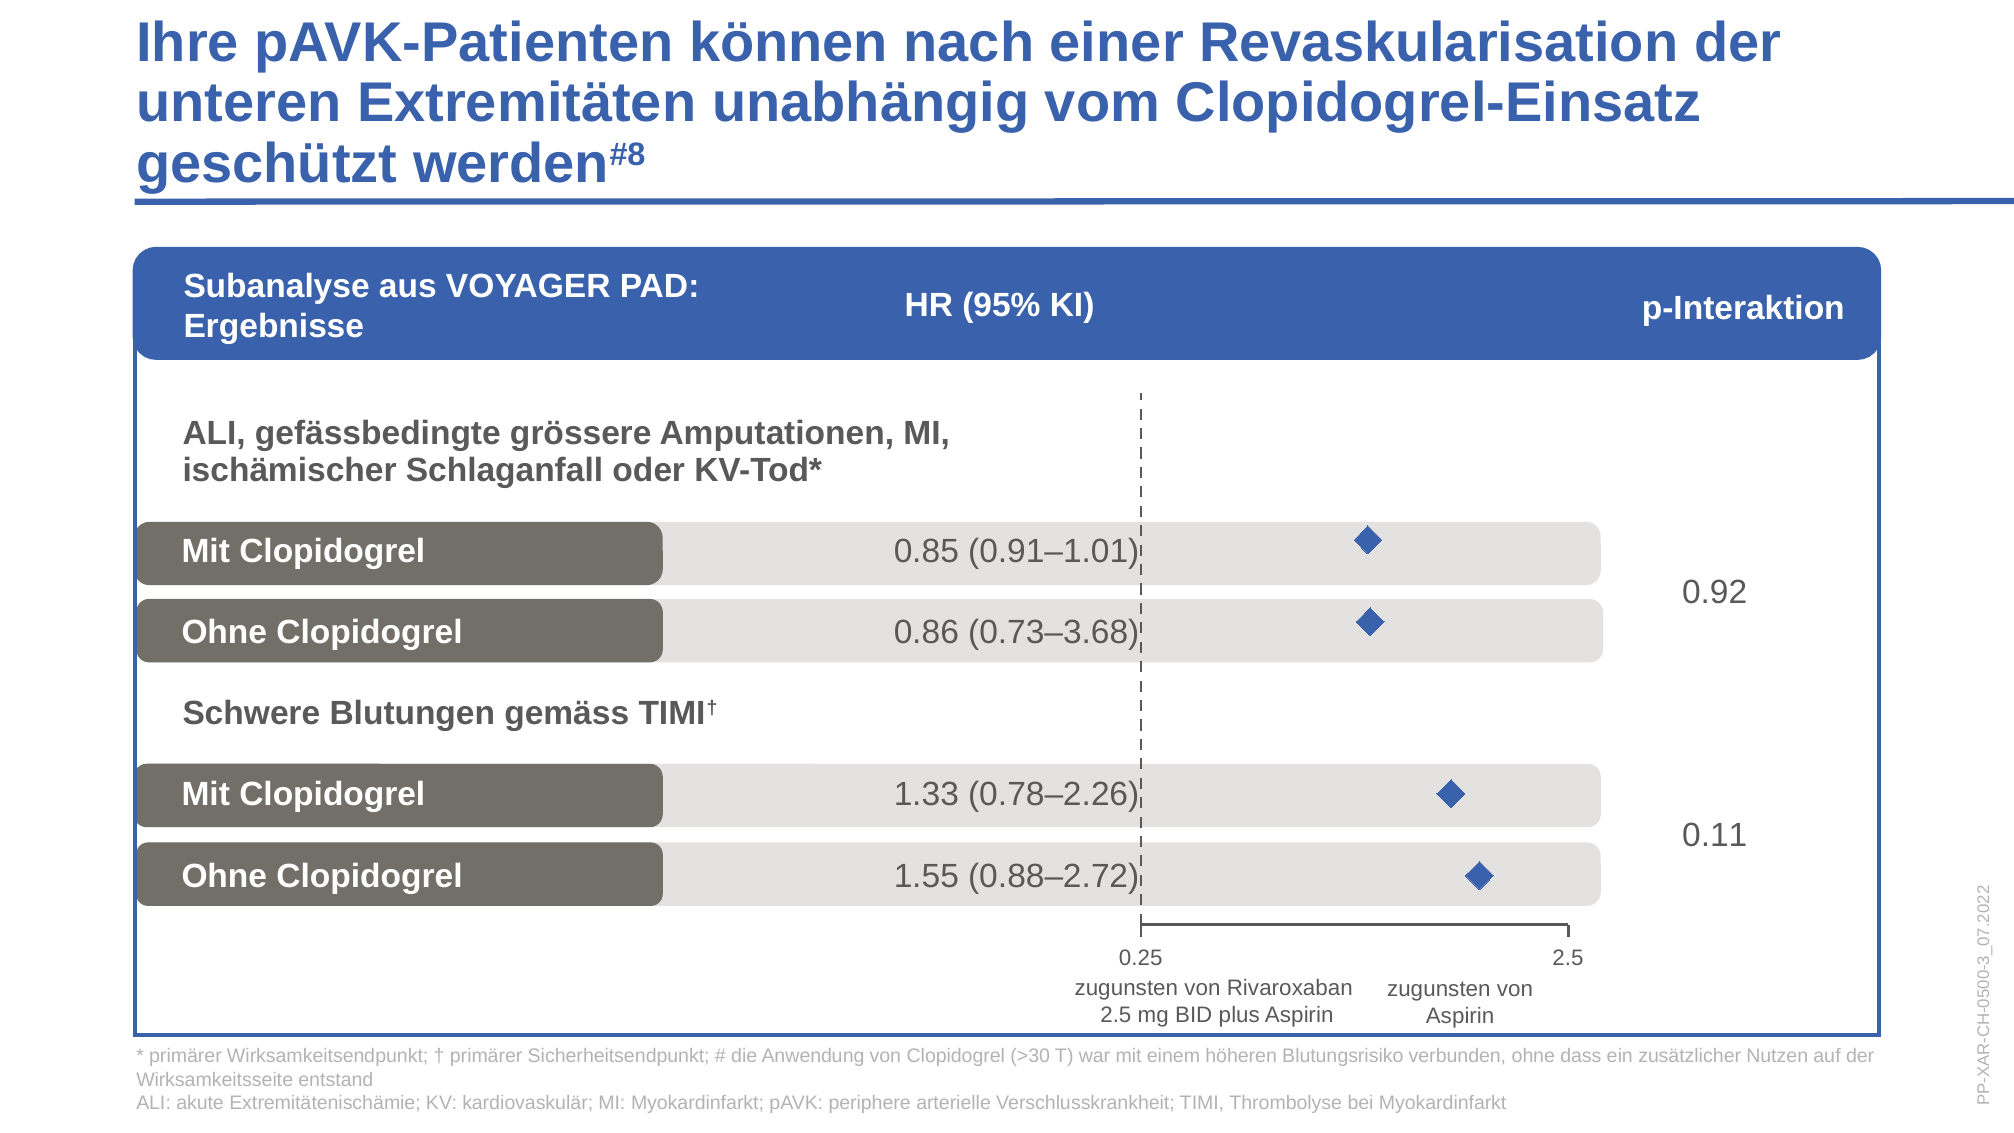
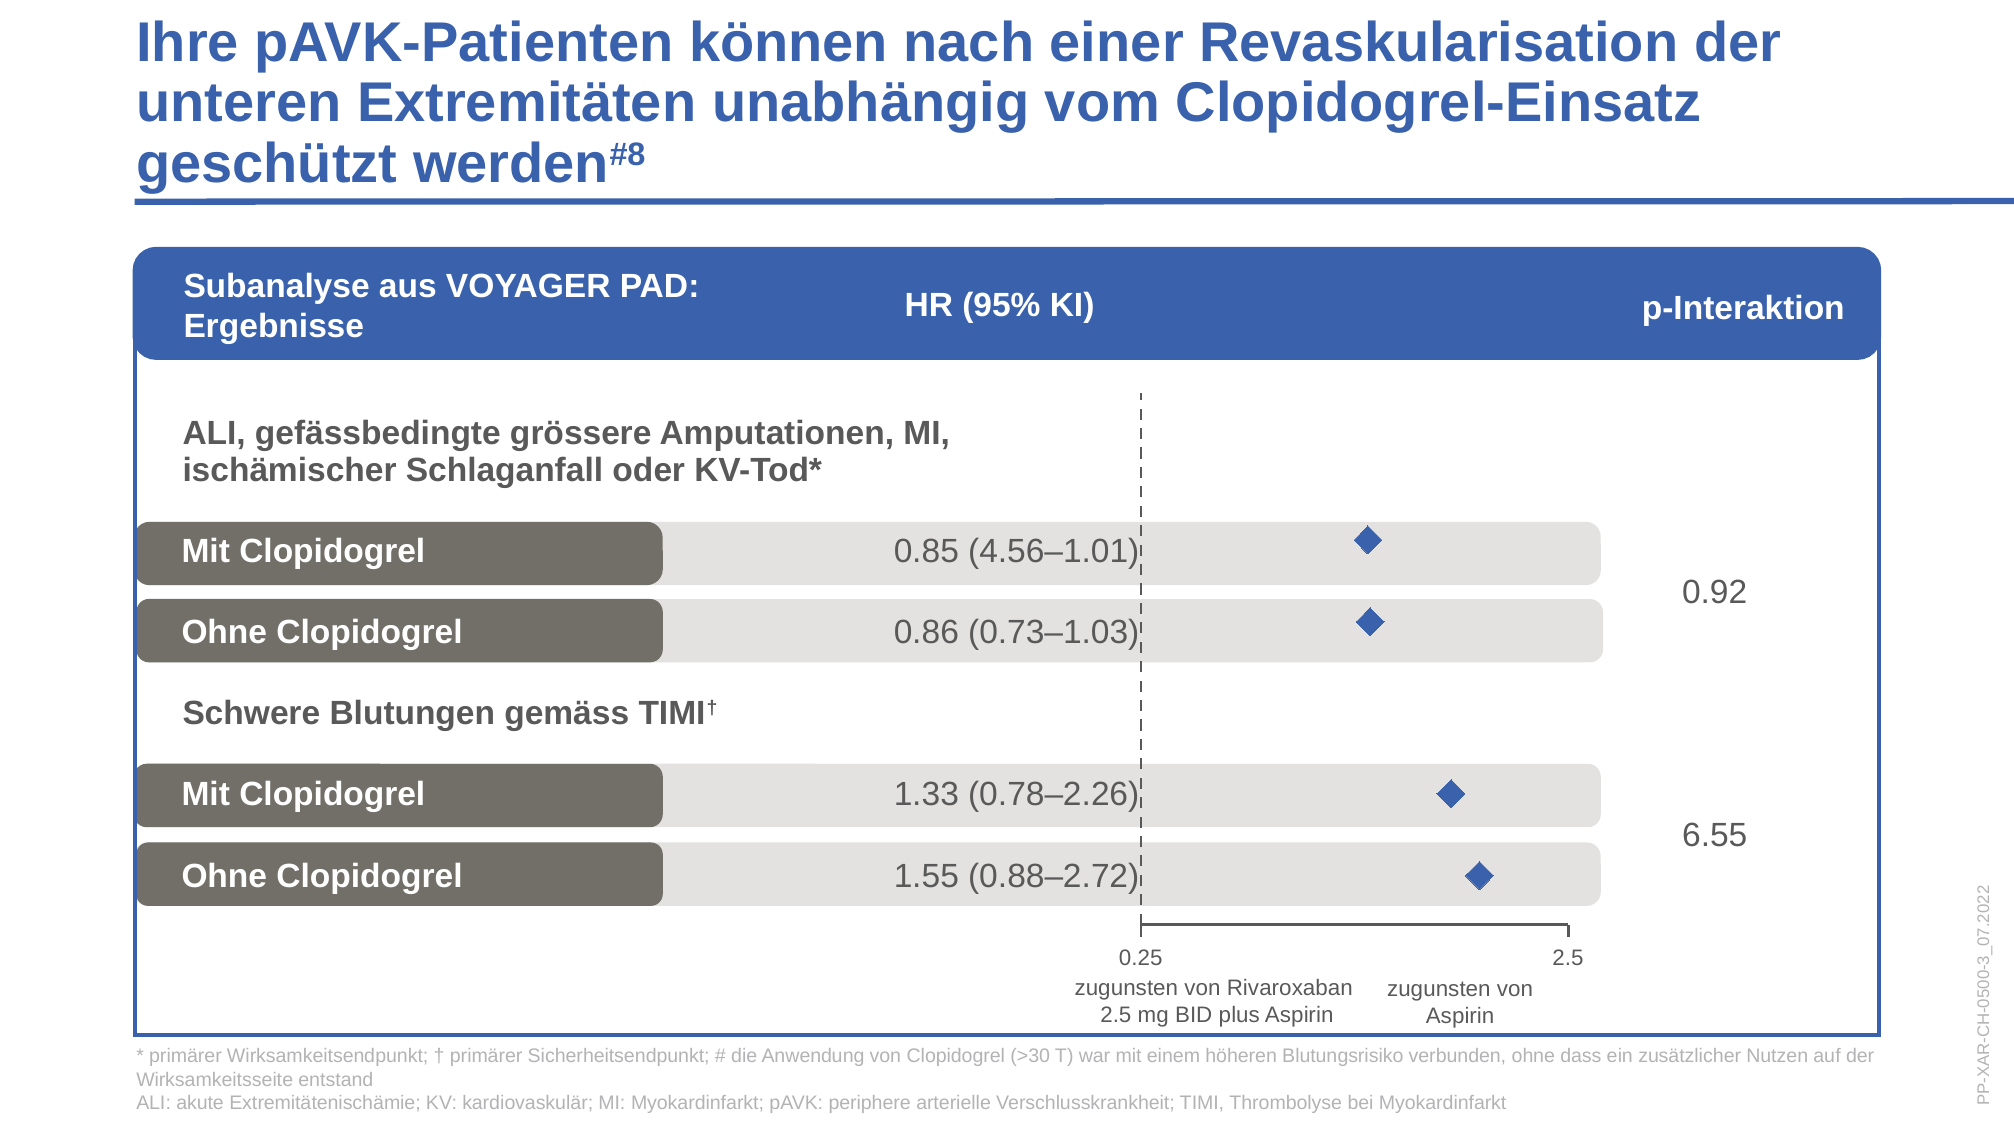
0.91–1.01: 0.91–1.01 -> 4.56–1.01 (1054, 552)
0.73–3.68: 0.73–3.68 -> 0.73–1.03 (1054, 633)
0.11: 0.11 -> 6.55 (1715, 835)
